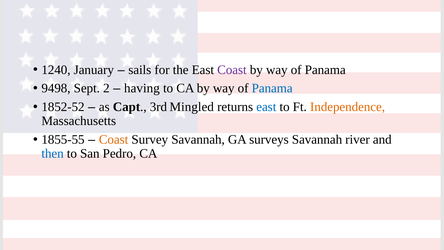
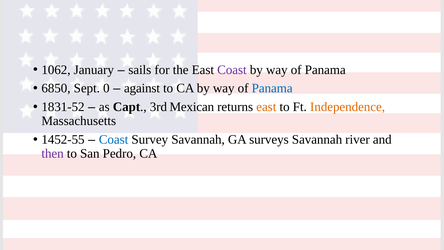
1240: 1240 -> 1062 (56, 70)
9498: 9498 -> 6850 (56, 88)
2: 2 -> 0 (106, 88)
having: having -> against (142, 88)
1852-52: 1852-52 -> 1831-52 (63, 107)
Mingled: Mingled -> Mexican (192, 107)
east colour: blue -> orange (266, 107)
1855-55: 1855-55 -> 1452-55 (63, 139)
Coast colour: orange -> blue (114, 139)
then colour: blue -> purple (53, 153)
